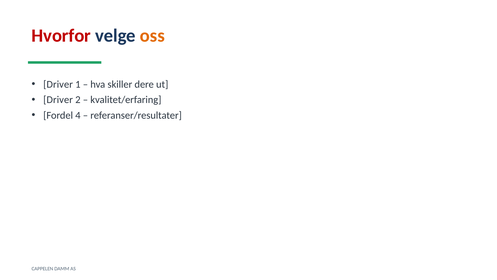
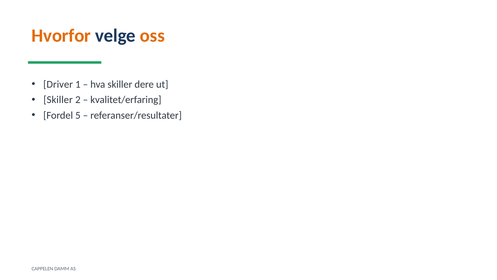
Hvorfor colour: red -> orange (61, 35)
Driver: Driver -> Skiller (58, 100)
4: 4 -> 5 (78, 115)
